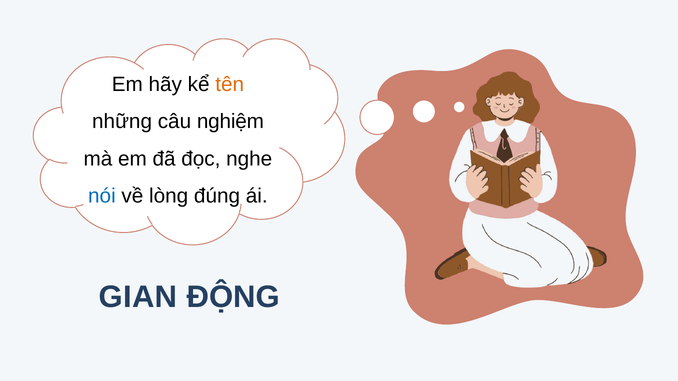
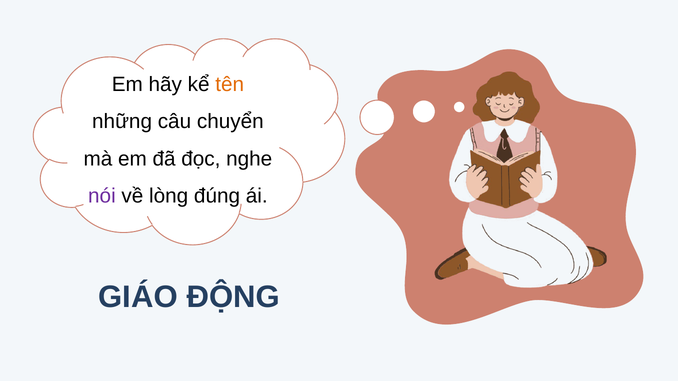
nghiệm: nghiệm -> chuyển (230, 122)
nói colour: blue -> purple (102, 196)
GIAN: GIAN -> GIÁO (138, 298)
